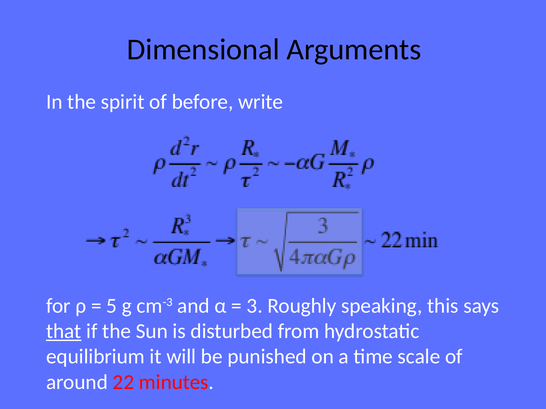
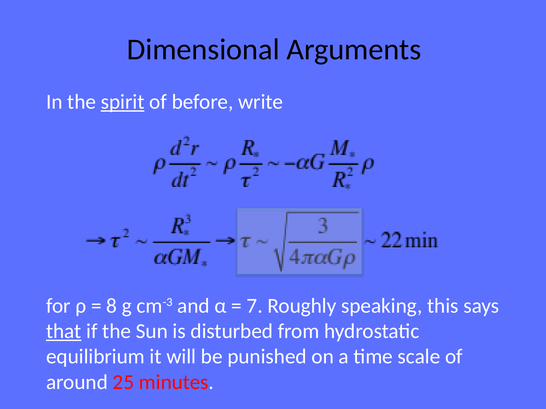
spirit underline: none -> present (123, 102)
5: 5 -> 8 (112, 306)
3: 3 -> 7 (255, 306)
22: 22 -> 25 (123, 383)
